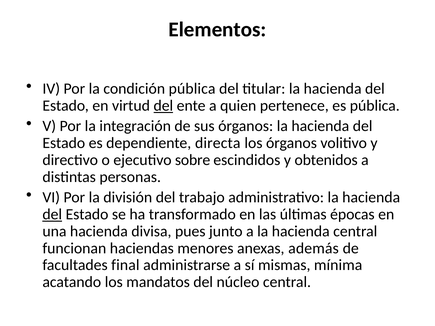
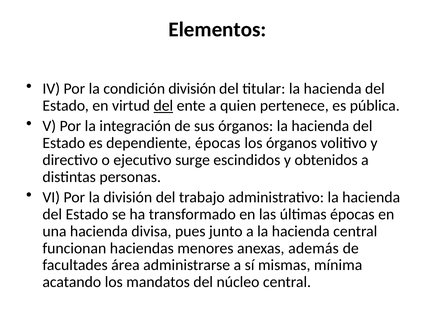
condición pública: pública -> división (192, 89)
dependiente directa: directa -> épocas (218, 143)
sobre: sobre -> surge (193, 160)
del underline: present -> none (52, 214)
final: final -> área (125, 265)
